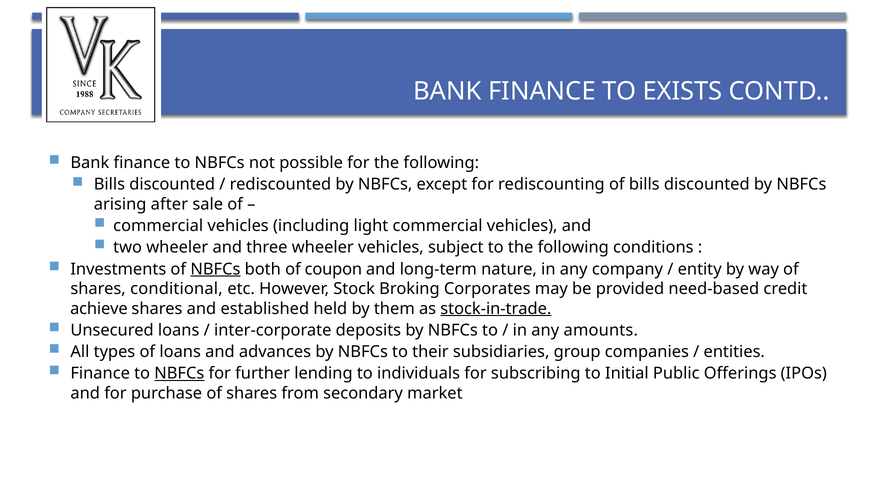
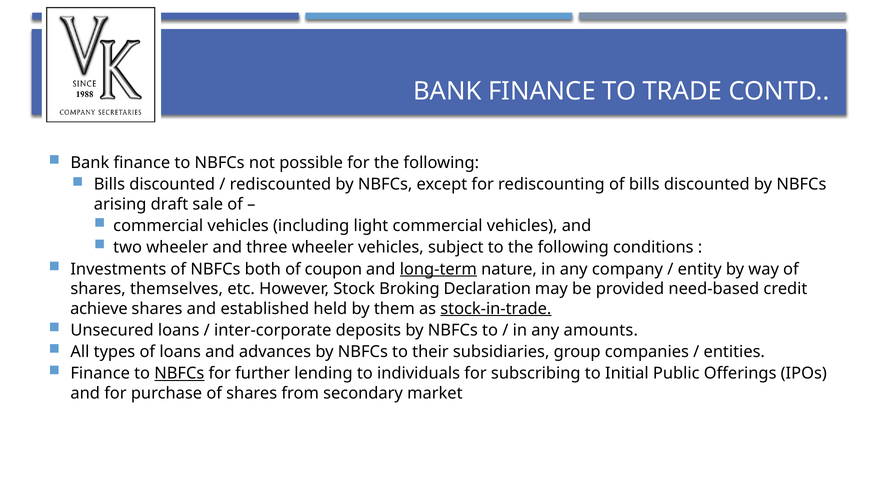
EXISTS: EXISTS -> TRADE (682, 91)
after: after -> draft (169, 204)
NBFCs underline: present -> none (215, 269)
long-term underline: none -> present (438, 269)
conditional: conditional -> themselves (176, 289)
Corporates: Corporates -> Declaration (487, 289)
